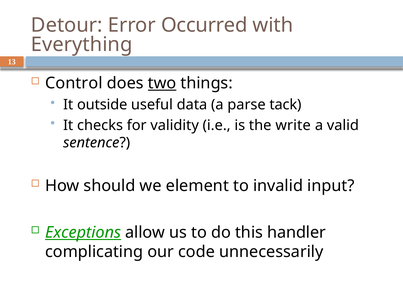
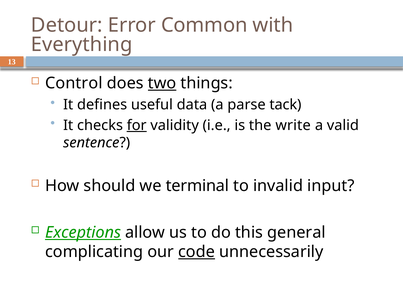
Occurred: Occurred -> Common (204, 25)
outside: outside -> defines (102, 105)
for underline: none -> present (137, 125)
element: element -> terminal (197, 186)
handler: handler -> general (296, 233)
code underline: none -> present (197, 252)
